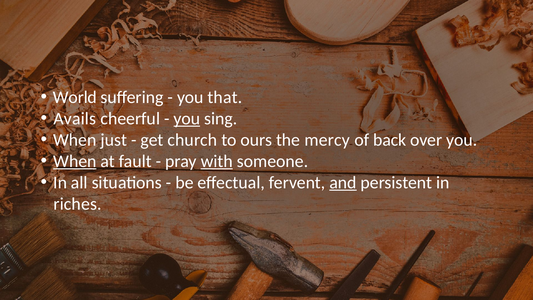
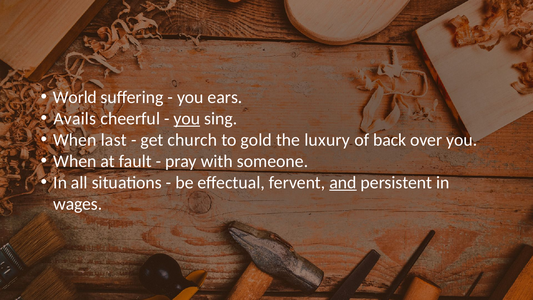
that: that -> ears (225, 97)
just: just -> last (114, 140)
ours: ours -> gold (256, 140)
mercy: mercy -> luxury (327, 140)
When underline: present -> none (75, 161)
with underline: present -> none (217, 161)
riches: riches -> wages (78, 204)
